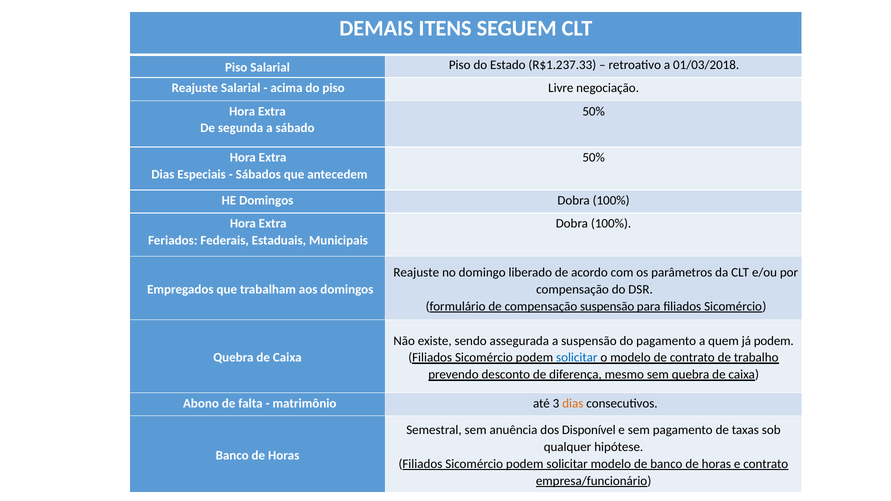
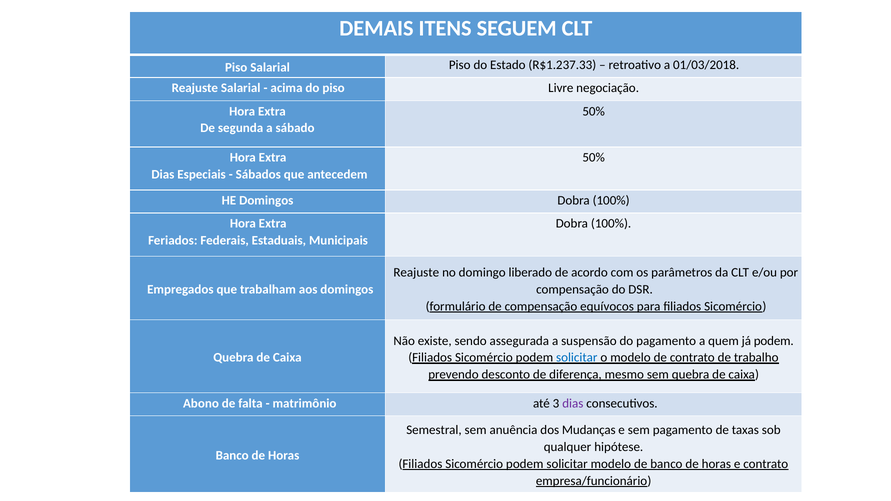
compensação suspensão: suspensão -> equívocos (607, 306)
dias colour: orange -> purple (573, 403)
Disponível: Disponível -> Mudanças (589, 430)
